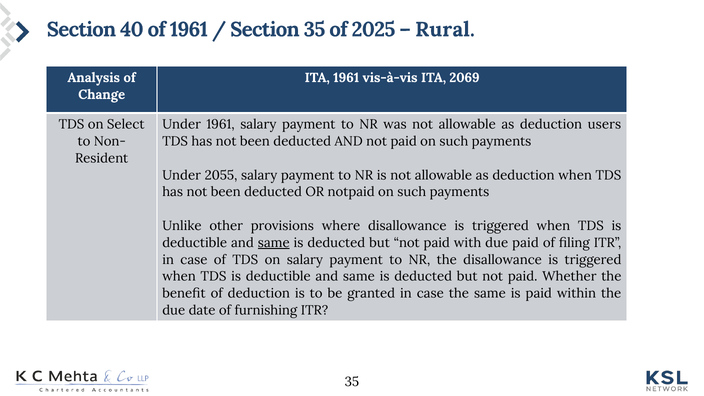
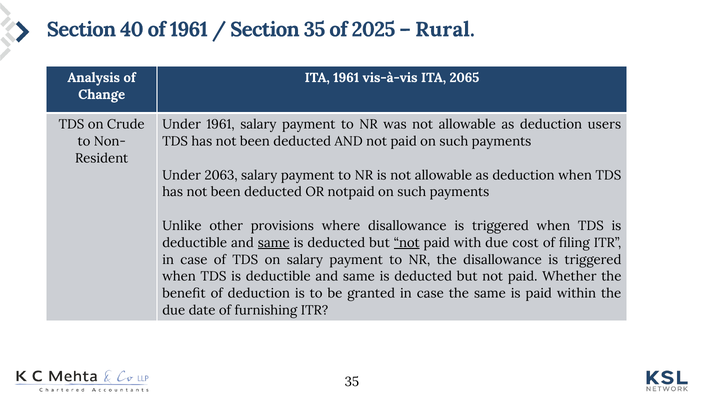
2069: 2069 -> 2065 (464, 78)
Select: Select -> Crude (126, 124)
2055: 2055 -> 2063 (221, 175)
not underline: none -> present (407, 243)
due paid: paid -> cost (526, 243)
